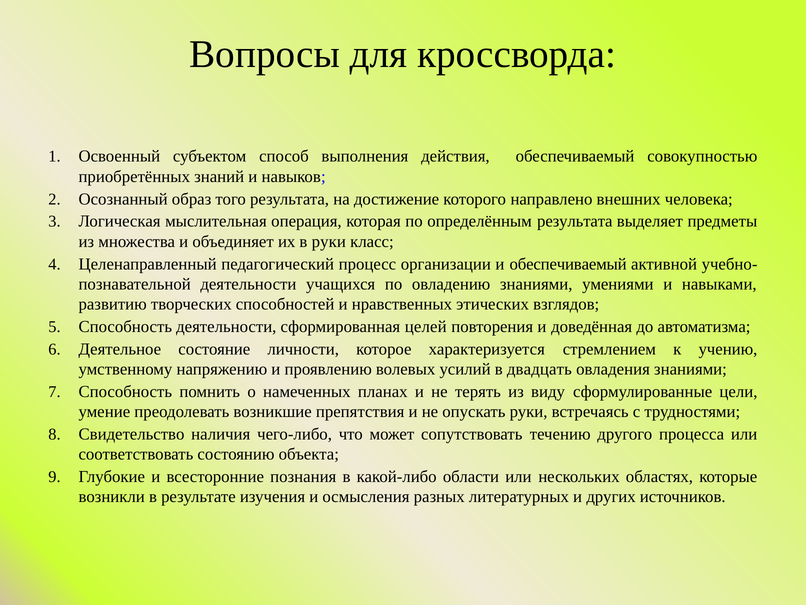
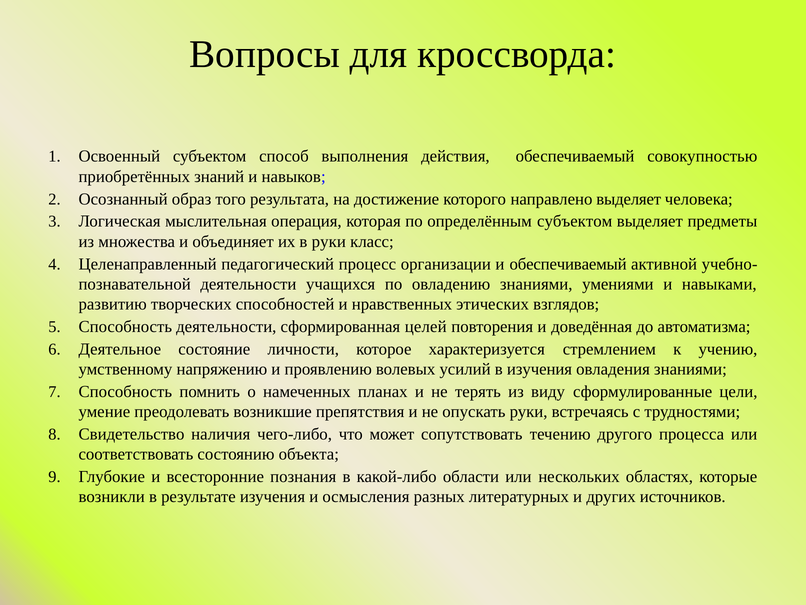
направлено внешних: внешних -> выделяет (629, 199)
определённым результата: результата -> субъектом (575, 221)
в двадцать: двадцать -> изучения (539, 369)
